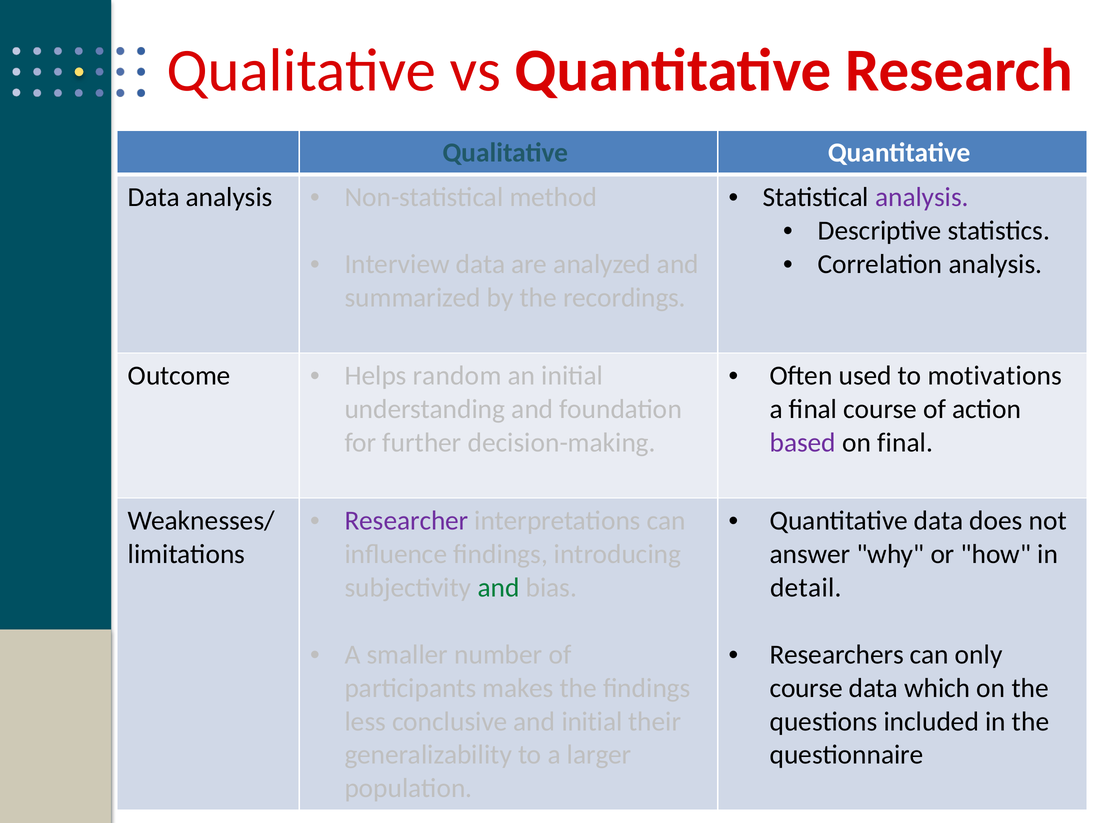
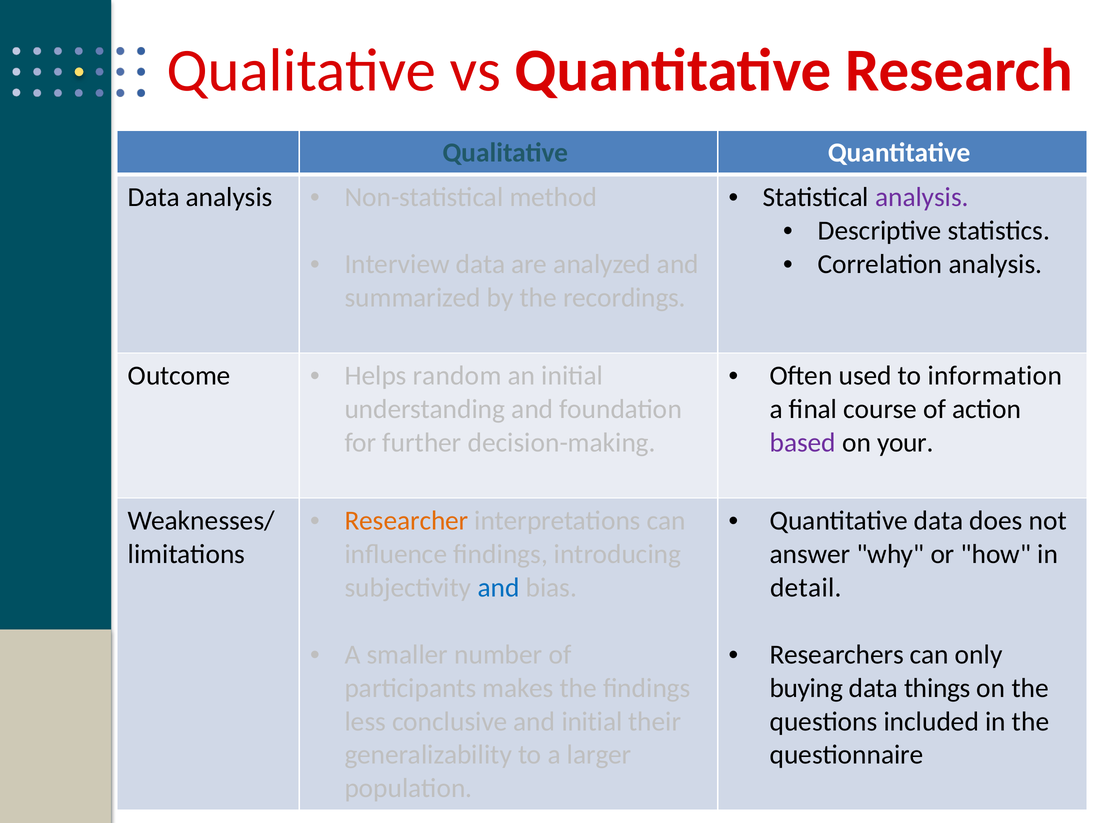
motivations: motivations -> information (995, 376)
on final: final -> your (905, 442)
Researcher colour: purple -> orange (407, 520)
and colour: green -> blue (498, 587)
course: course -> buying (806, 688)
which: which -> things (937, 688)
